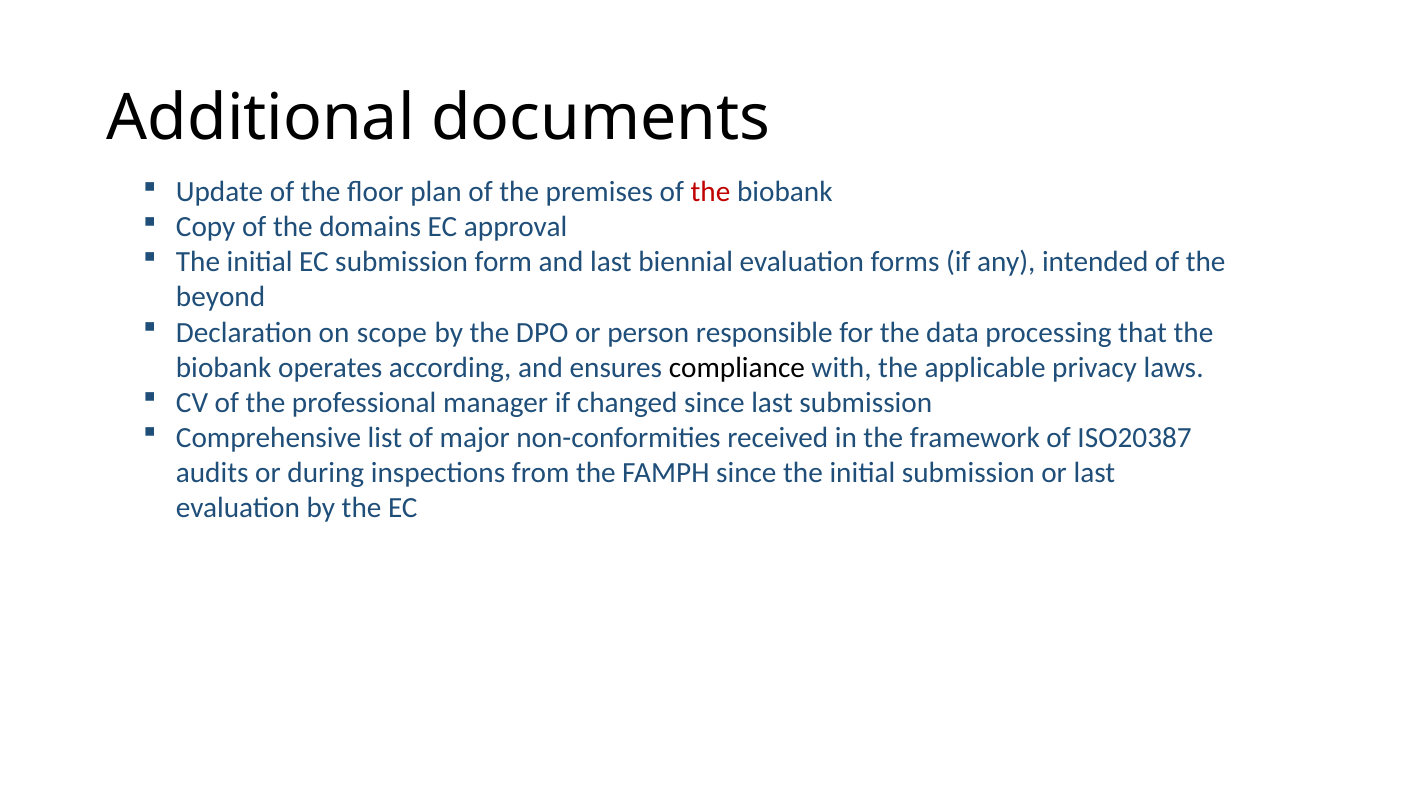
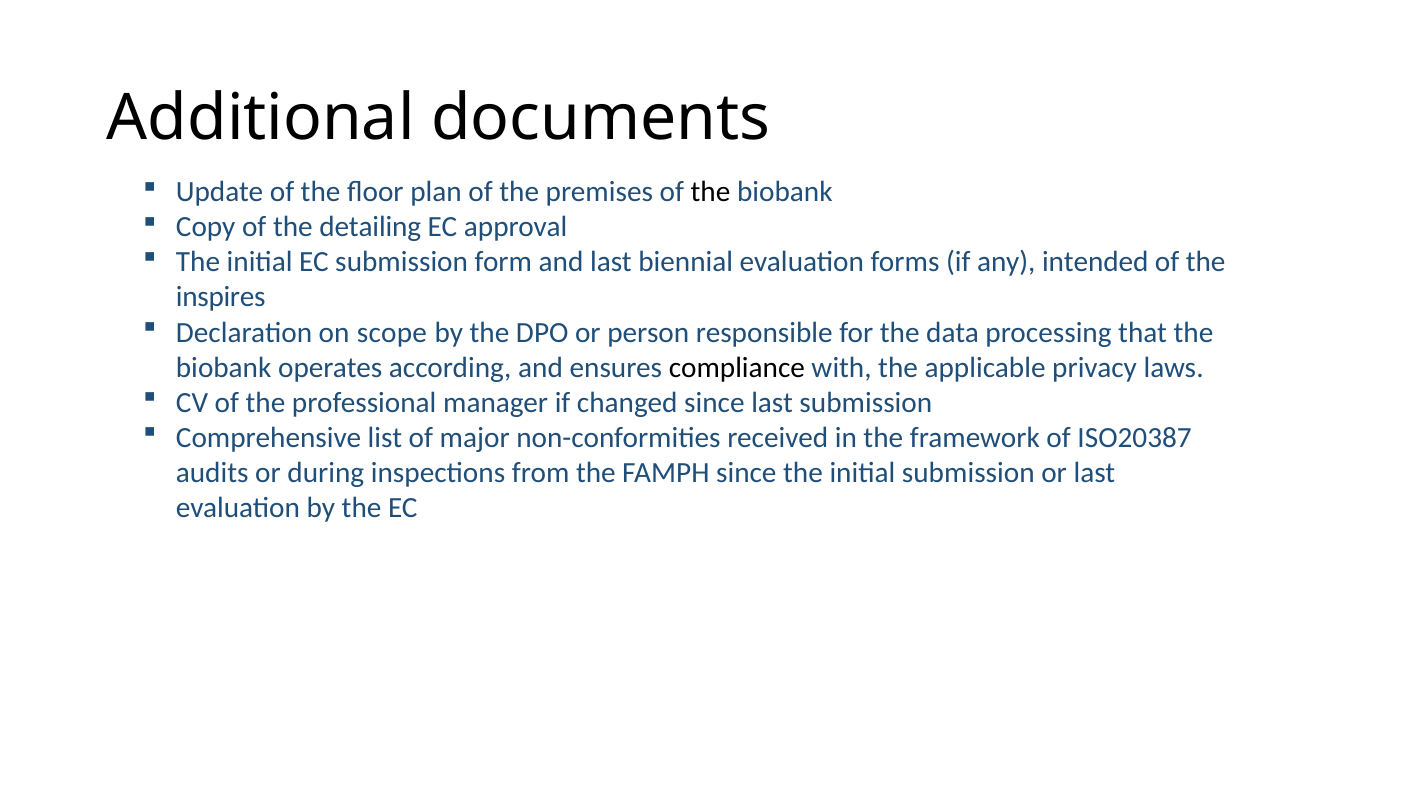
the colour: red -> black (711, 192)
domains: domains -> detailing (370, 227)
beyond: beyond -> inspires (221, 297)
